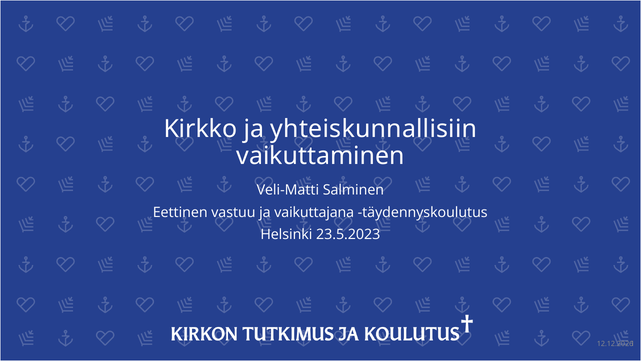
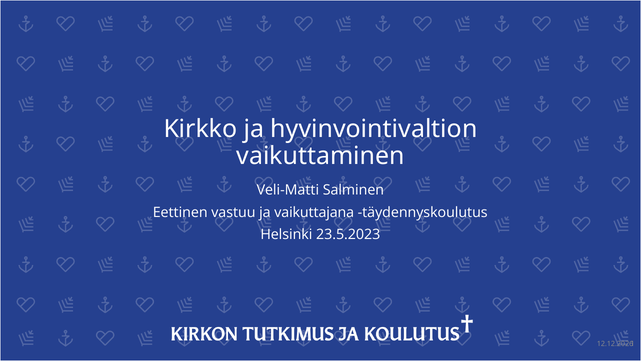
yhteiskunnallisiin: yhteiskunnallisiin -> hyvinvointivaltion (374, 129)
